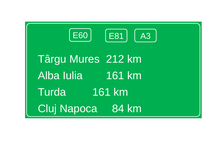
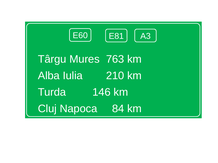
212: 212 -> 763 (115, 59)
Iulia 161: 161 -> 210 (115, 76)
Turda 161: 161 -> 146 (102, 92)
